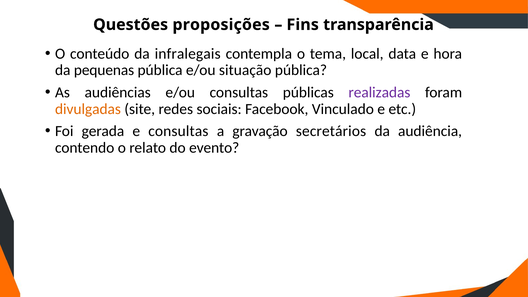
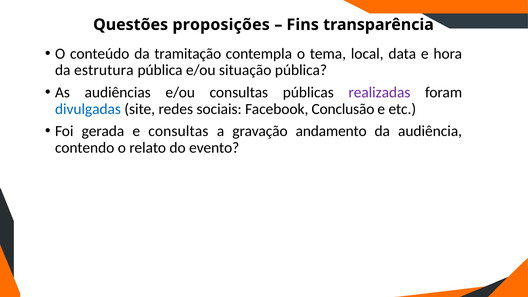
infralegais: infralegais -> tramitação (188, 54)
pequenas: pequenas -> estrutura (104, 70)
divulgadas colour: orange -> blue (88, 109)
Vinculado: Vinculado -> Conclusão (343, 109)
secretários: secretários -> andamento (331, 131)
